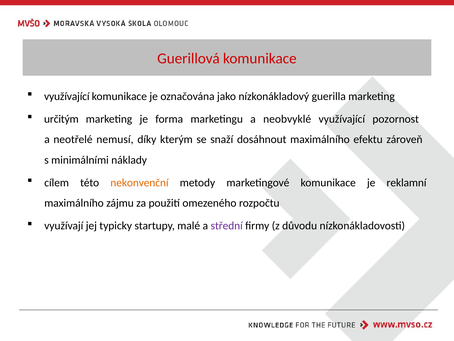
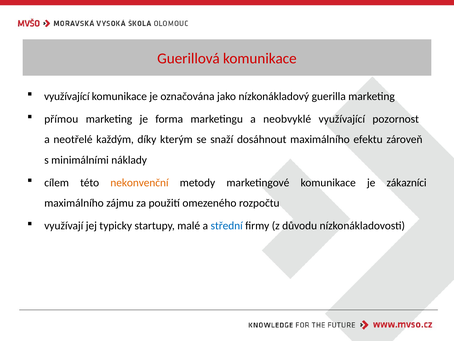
určitým: určitým -> přímou (61, 119)
nemusí: nemusí -> každým (115, 139)
reklamní: reklamní -> zákazníci (407, 182)
střední colour: purple -> blue (227, 226)
